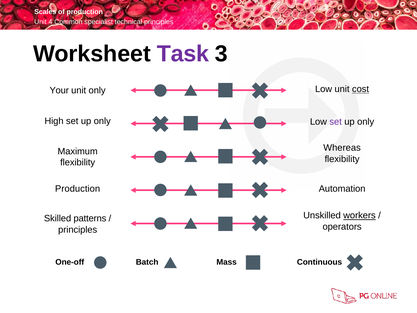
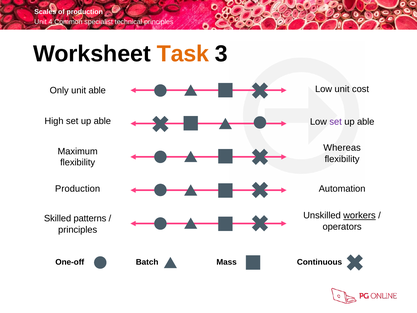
Task colour: purple -> orange (183, 54)
Your: Your -> Only (59, 90)
unit only: only -> able (97, 90)
cost underline: present -> none (361, 89)
High set up only: only -> able (102, 121)
only: only -> able (366, 122)
